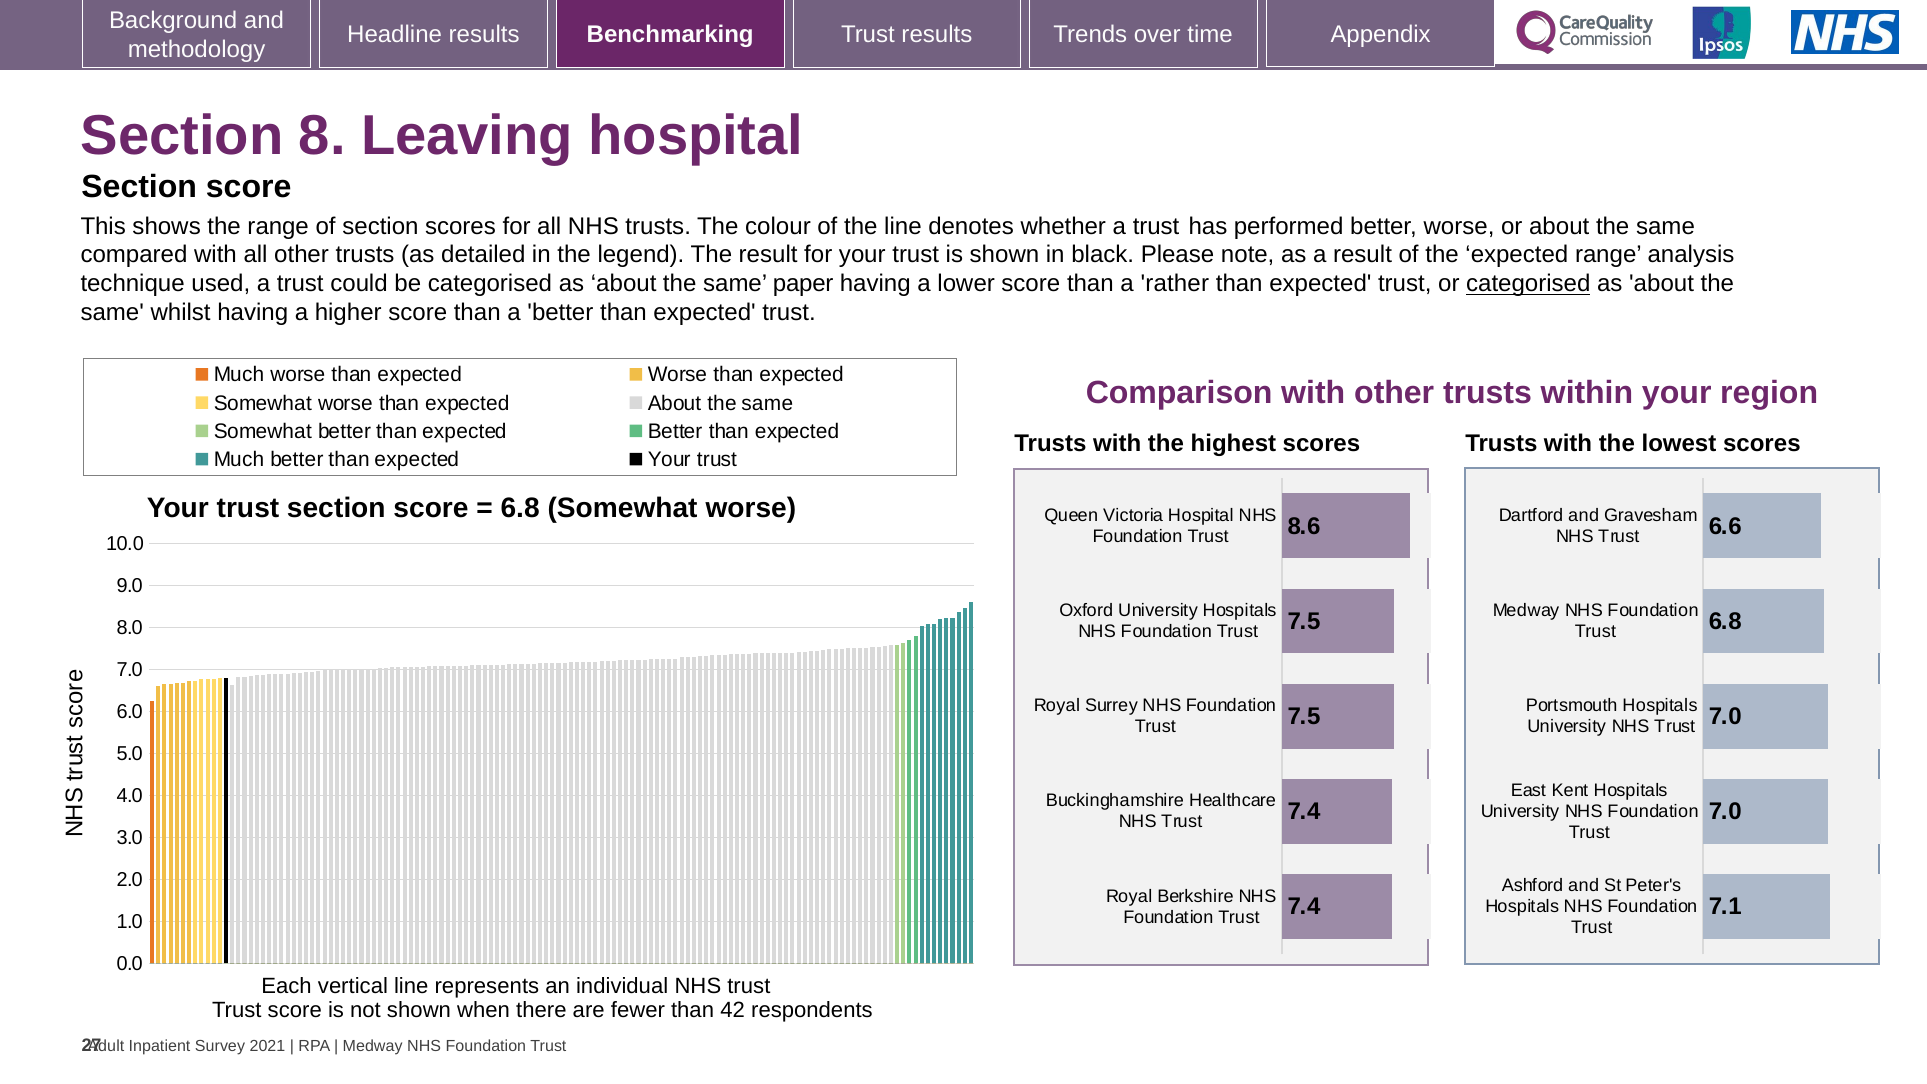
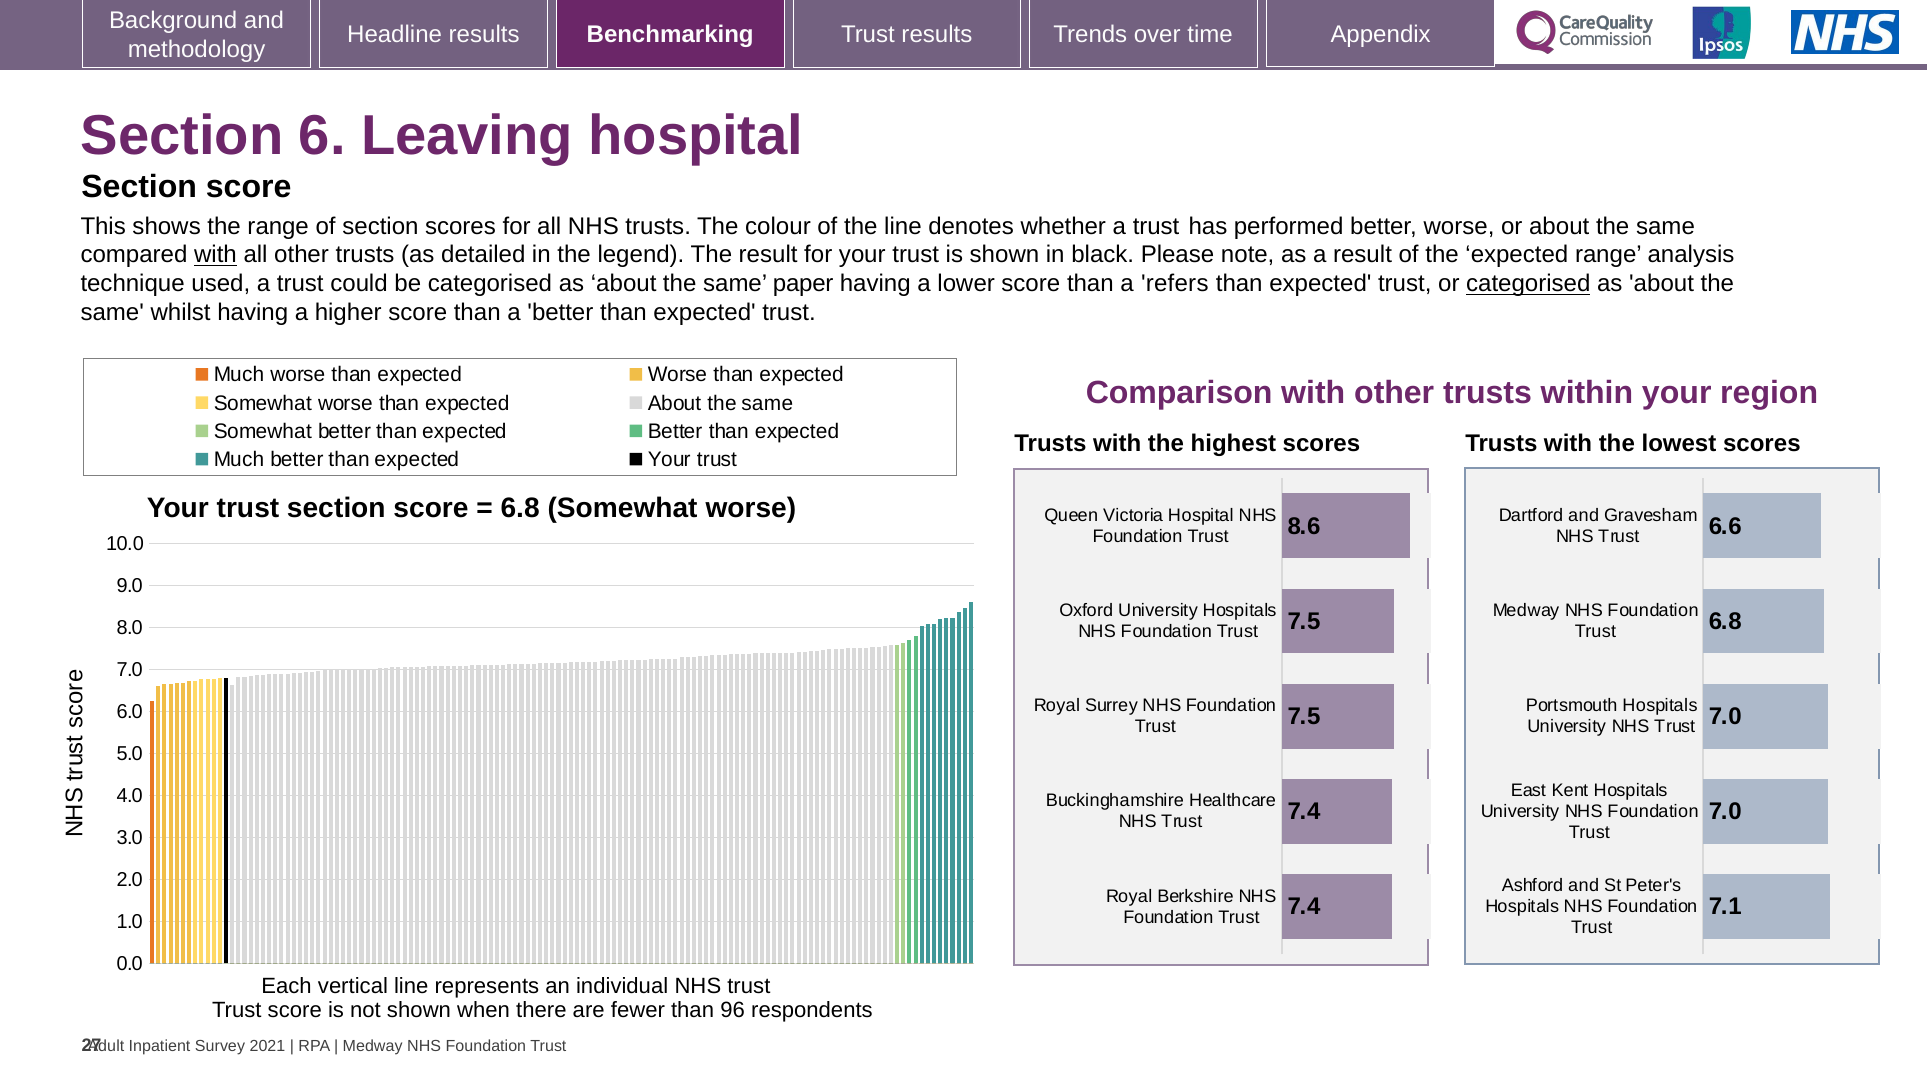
8: 8 -> 6 (322, 136)
with underline: none -> present (215, 255)
rather: rather -> refers (1175, 284)
42: 42 -> 96 (733, 1010)
